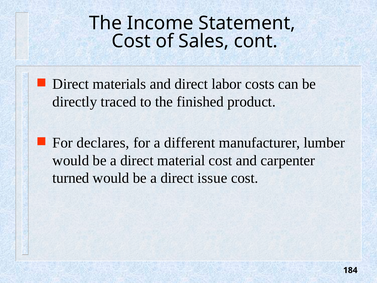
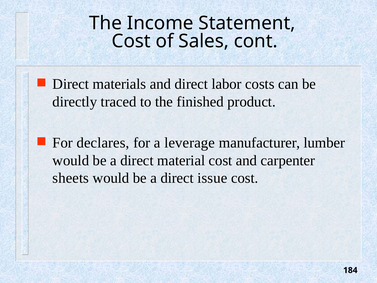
different: different -> leverage (190, 143)
turned: turned -> sheets (71, 178)
